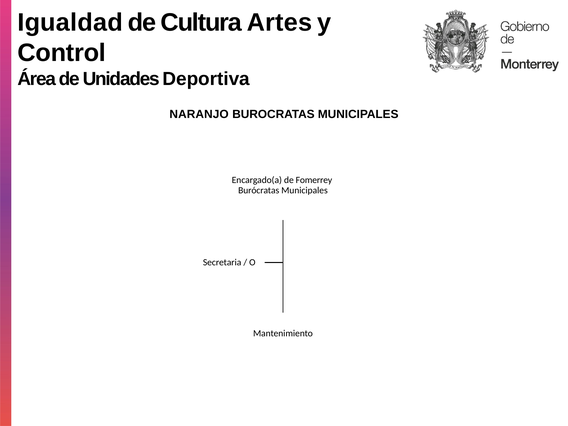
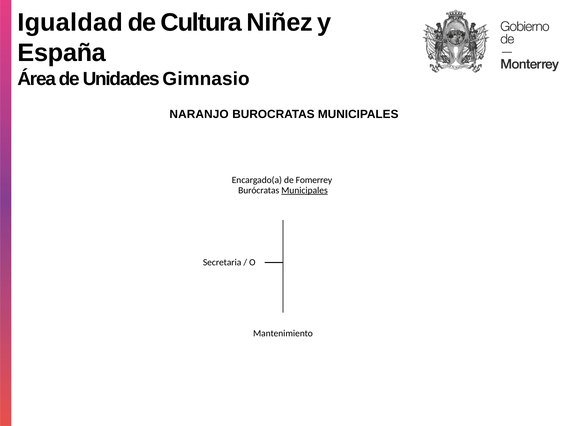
Artes: Artes -> Niñez (280, 22)
Control: Control -> España (62, 53)
Deportiva: Deportiva -> Gimnasio (206, 79)
Municipales underline: none -> present (305, 190)
